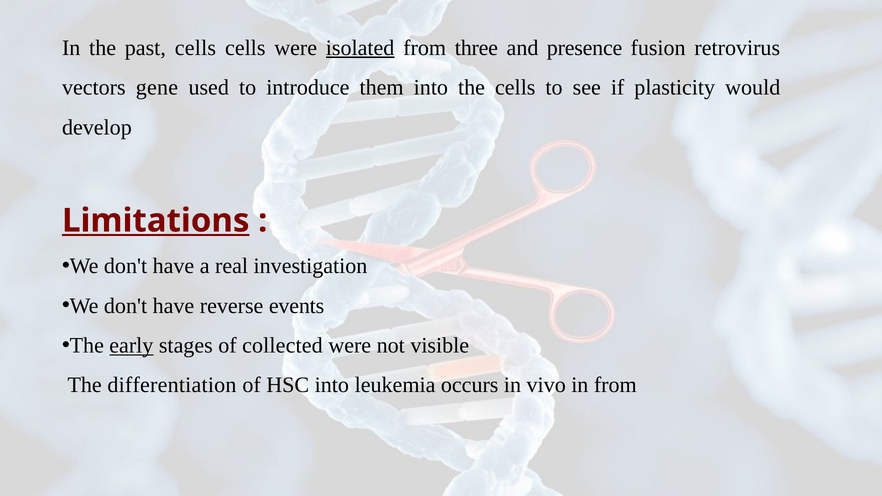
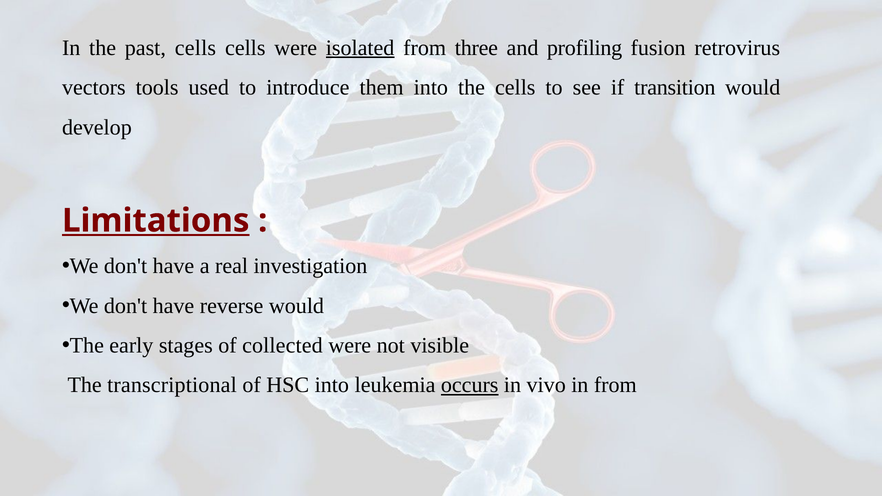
presence: presence -> profiling (585, 48)
gene: gene -> tools (157, 88)
plasticity: plasticity -> transition (675, 88)
reverse events: events -> would (296, 306)
early underline: present -> none (131, 346)
differentiation: differentiation -> transcriptional (172, 385)
occurs underline: none -> present (470, 385)
